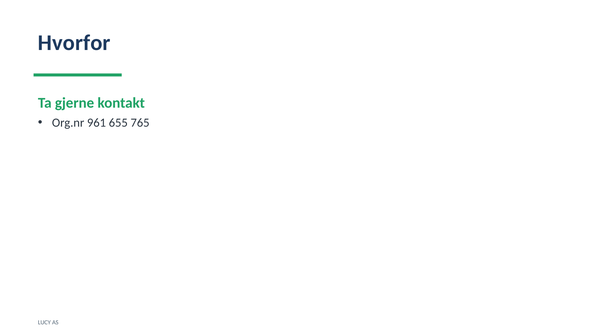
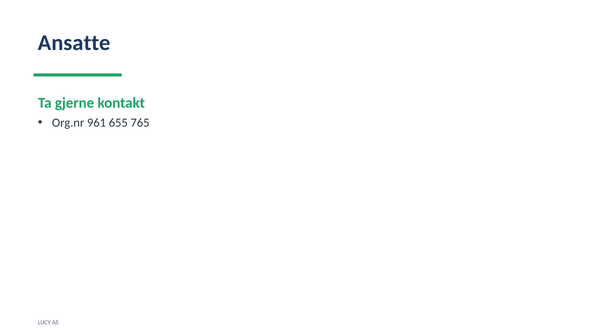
Hvorfor: Hvorfor -> Ansatte (74, 43)
